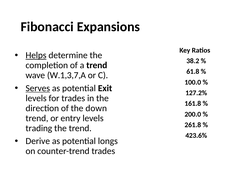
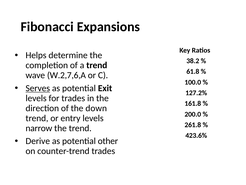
Helps underline: present -> none (36, 55)
W.1,3,7,A: W.1,3,7,A -> W.2,7,6,A (66, 75)
trading: trading -> narrow (39, 128)
longs: longs -> other (108, 141)
